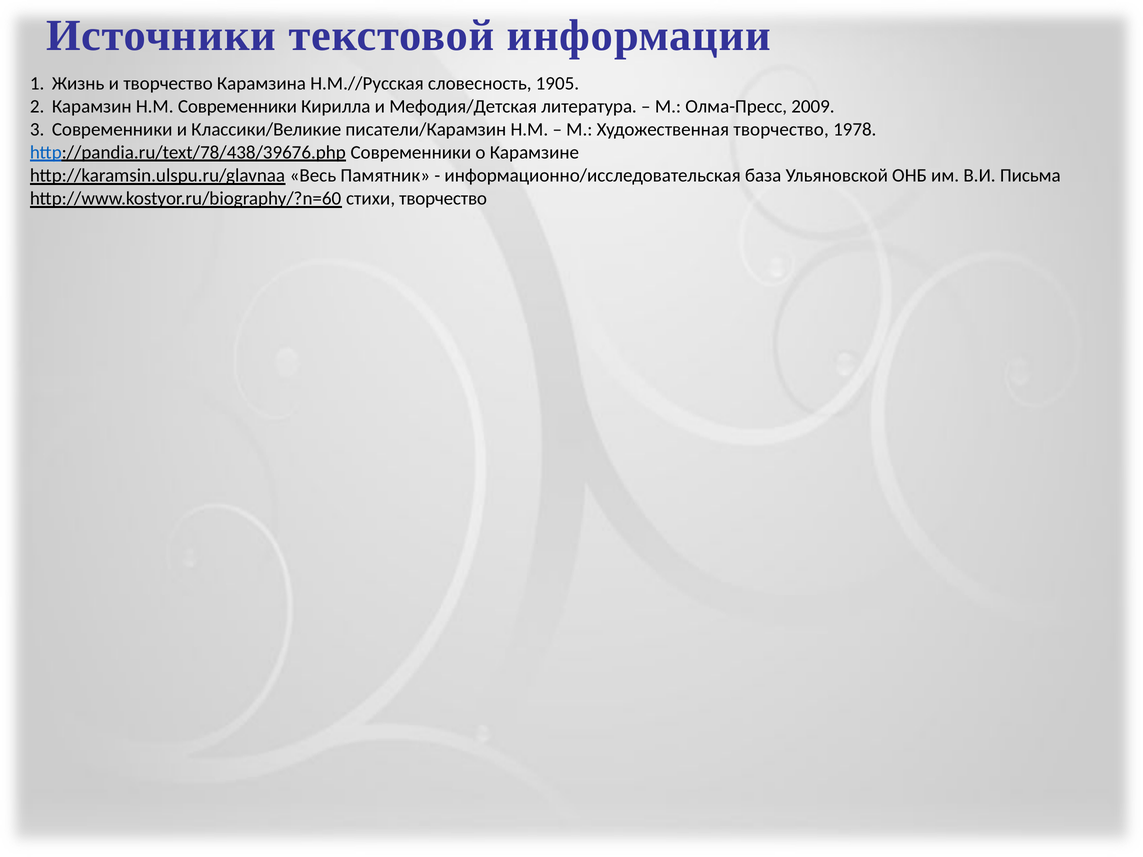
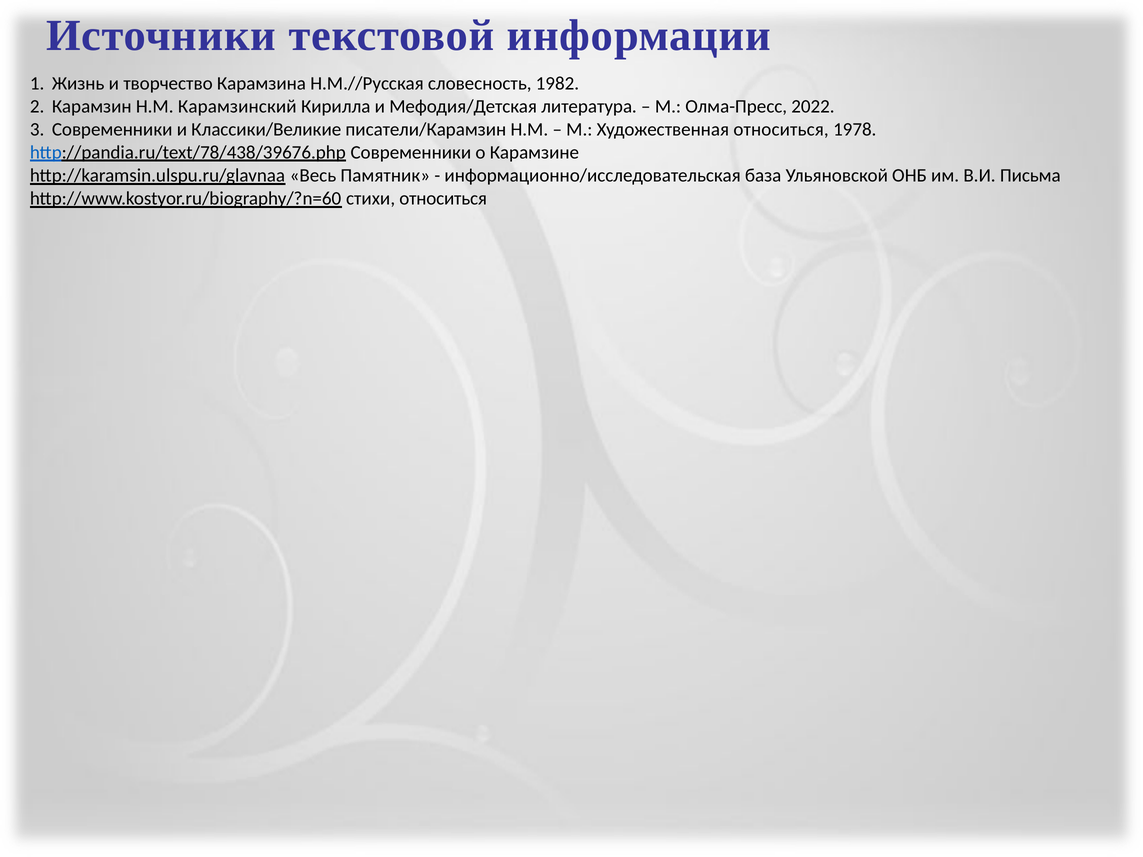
1905: 1905 -> 1982 (557, 84)
Н.М Современники: Современники -> Карамзинский (237, 107)
2009: 2009 -> 2022 (813, 107)
Художественная творчество: творчество -> относиться (781, 129)
стихи творчество: творчество -> относиться (443, 199)
